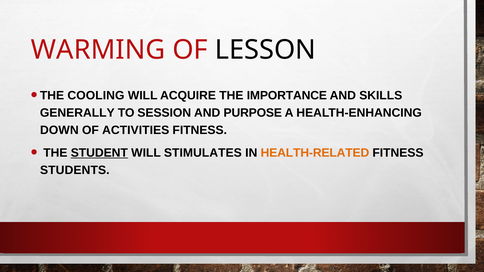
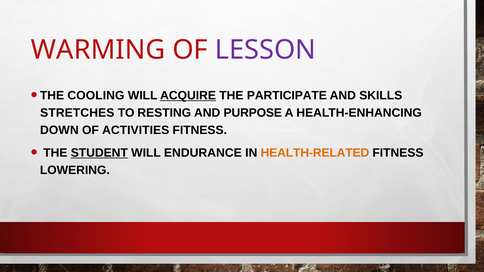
LESSON colour: black -> purple (265, 50)
ACQUIRE underline: none -> present (188, 96)
IMPORTANCE: IMPORTANCE -> PARTICIPATE (287, 96)
GENERALLY: GENERALLY -> STRETCHES (77, 113)
SESSION: SESSION -> RESTING (164, 113)
STIMULATES: STIMULATES -> ENDURANCE (203, 153)
STUDENTS: STUDENTS -> LOWERING (75, 170)
